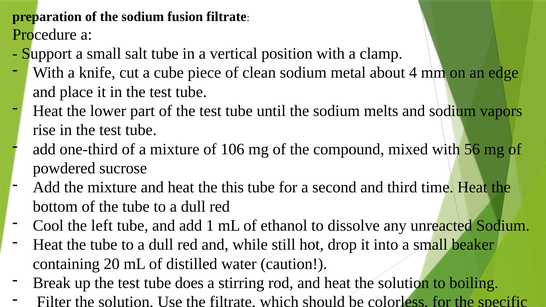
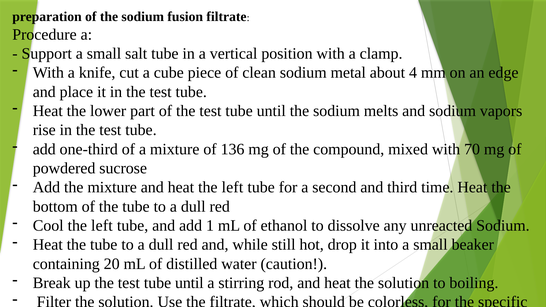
106: 106 -> 136 (233, 149)
56: 56 -> 70 (472, 149)
heat the this: this -> left (232, 187)
does: does -> until (189, 283)
